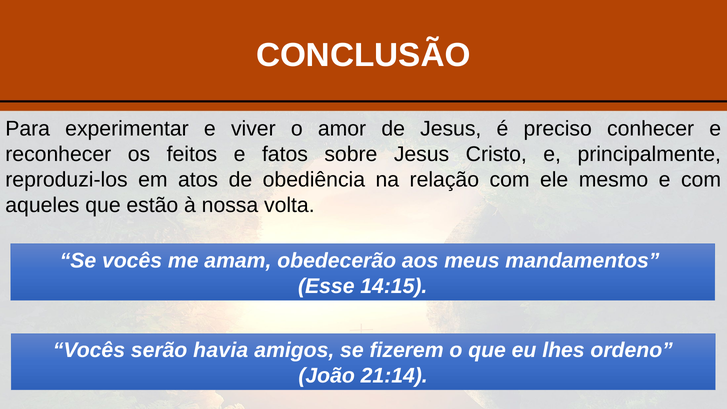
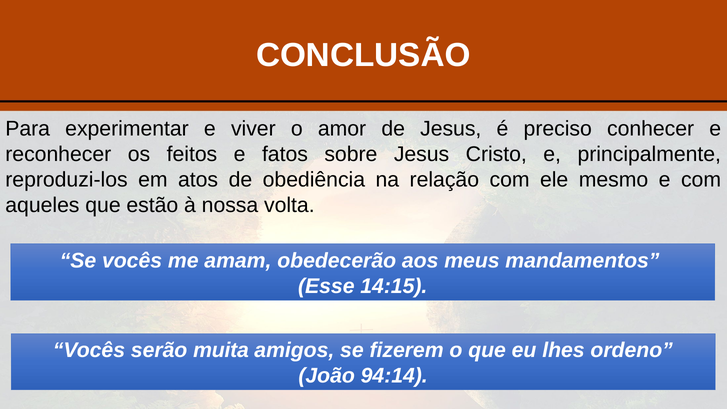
havia: havia -> muita (221, 350)
21:14: 21:14 -> 94:14 (394, 376)
